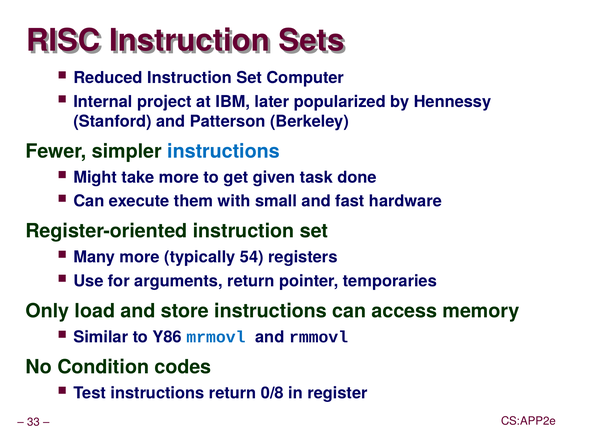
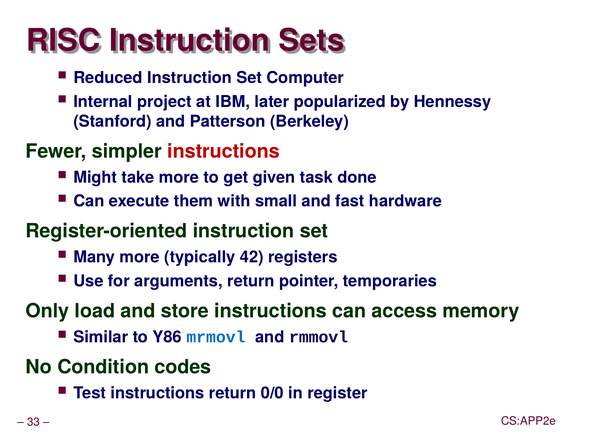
instructions colour: blue -> red (224, 151)
54: 54 -> 42 (252, 257)
0/8: 0/8 -> 0/0 (272, 393)
